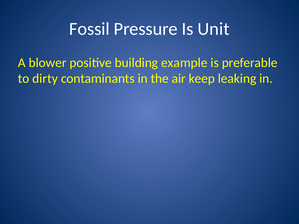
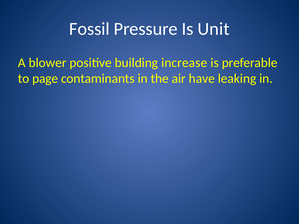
example: example -> increase (184, 63)
dirty: dirty -> page (45, 79)
keep: keep -> have (202, 79)
